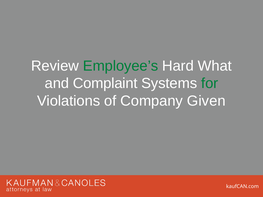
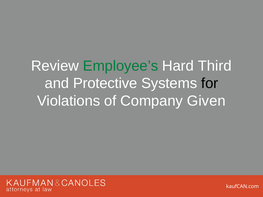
What: What -> Third (215, 66)
Complaint: Complaint -> Protective (105, 83)
for colour: green -> black (210, 83)
